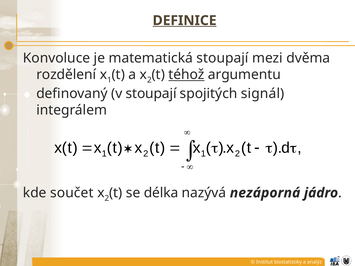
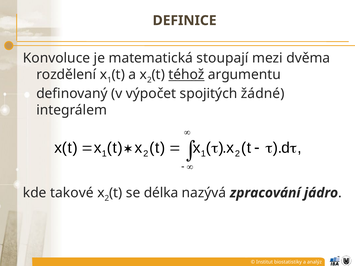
DEFINICE underline: present -> none (185, 21)
v stoupají: stoupají -> výpočet (151, 94)
signál: signál -> žádné (263, 94)
součet: součet -> takové (72, 193)
nezáporná: nezáporná -> zpracování (265, 193)
